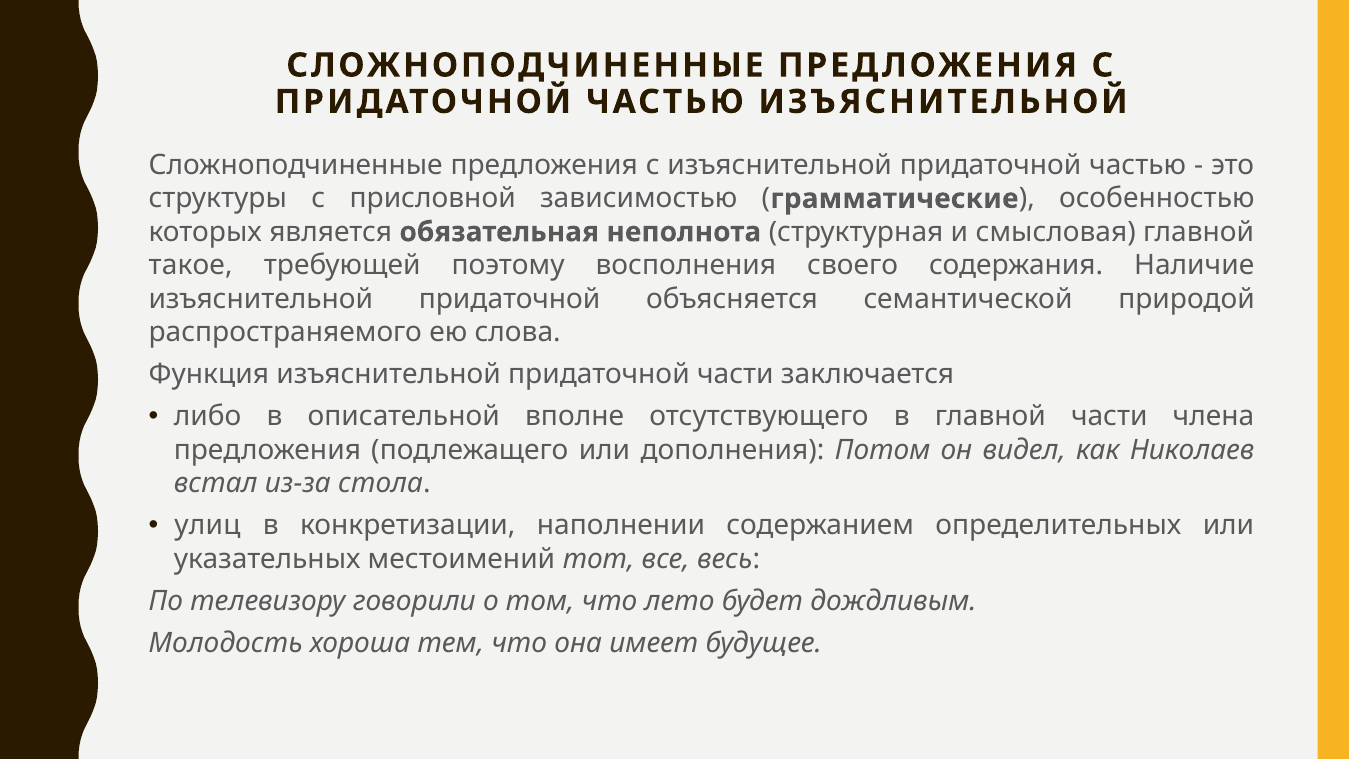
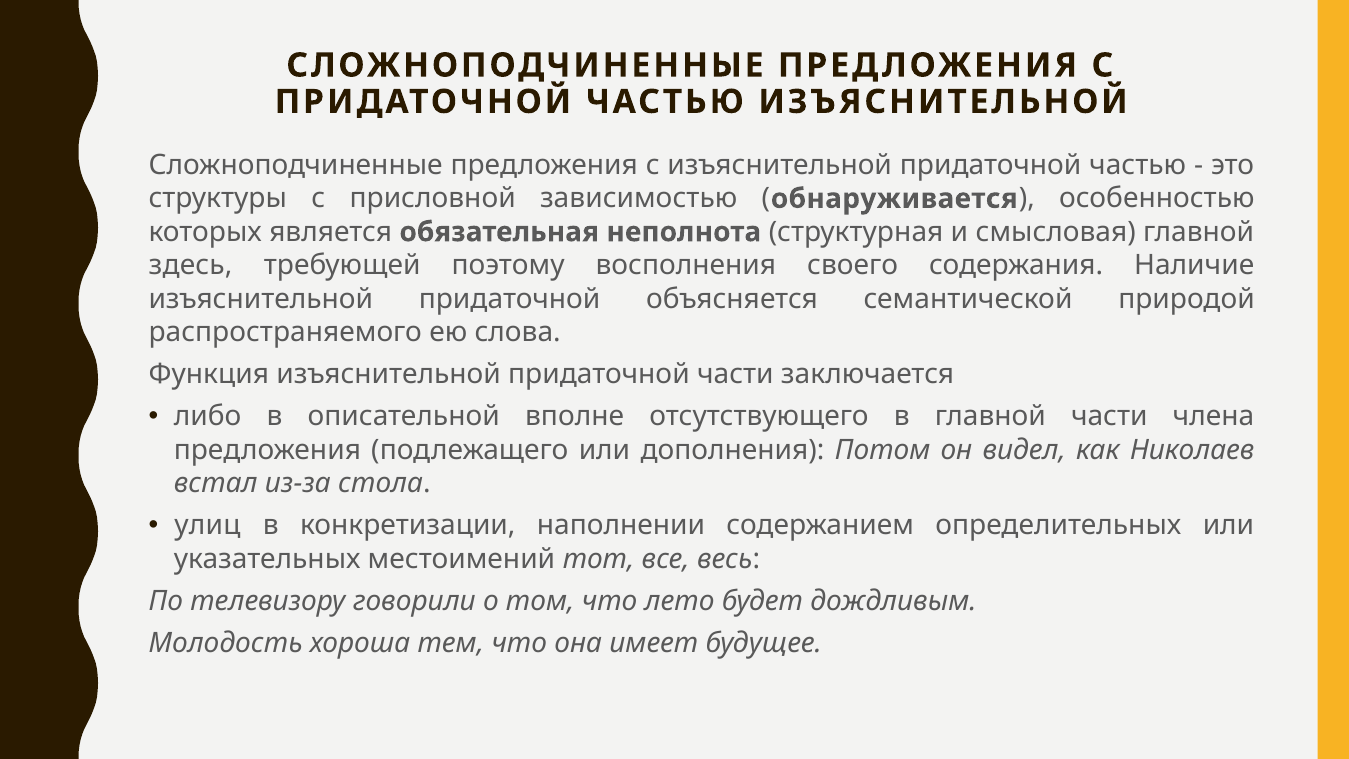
грамматические: грамматические -> обнаруживается (894, 199)
такое: такое -> здесь (191, 265)
